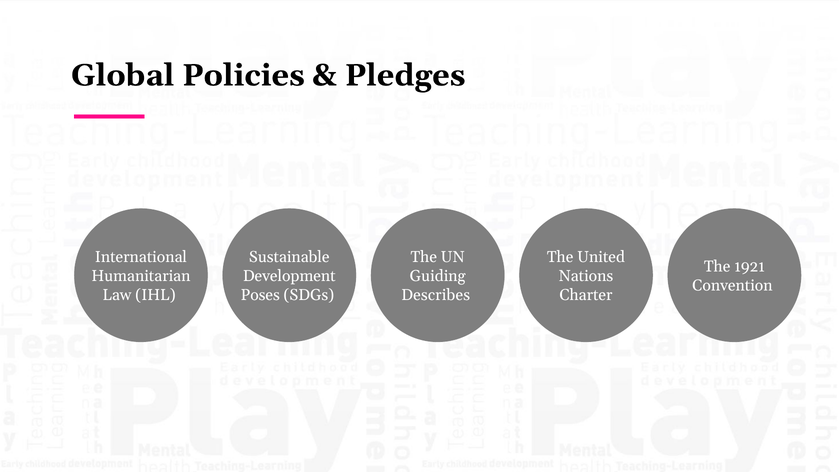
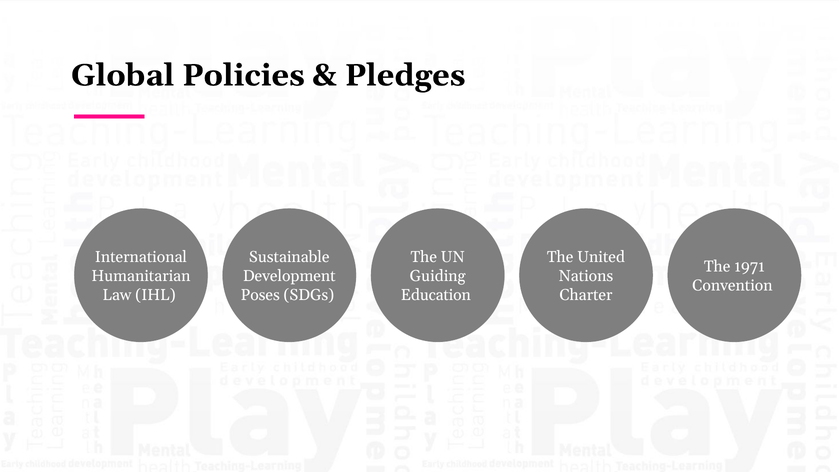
1921: 1921 -> 1971 (749, 267)
Describes: Describes -> Education (436, 295)
